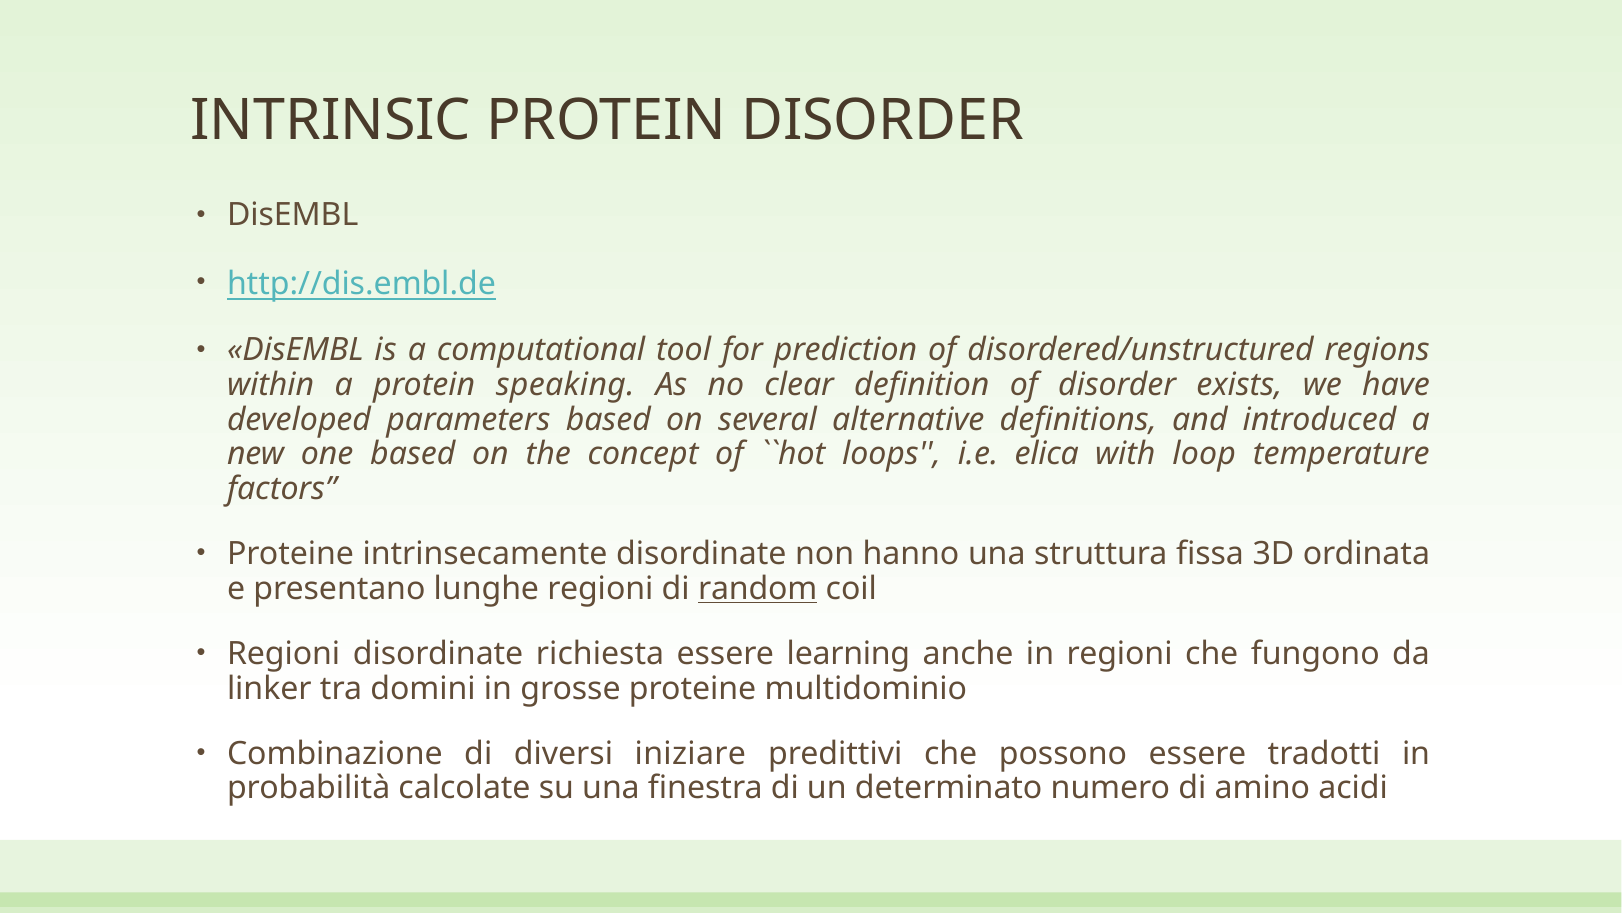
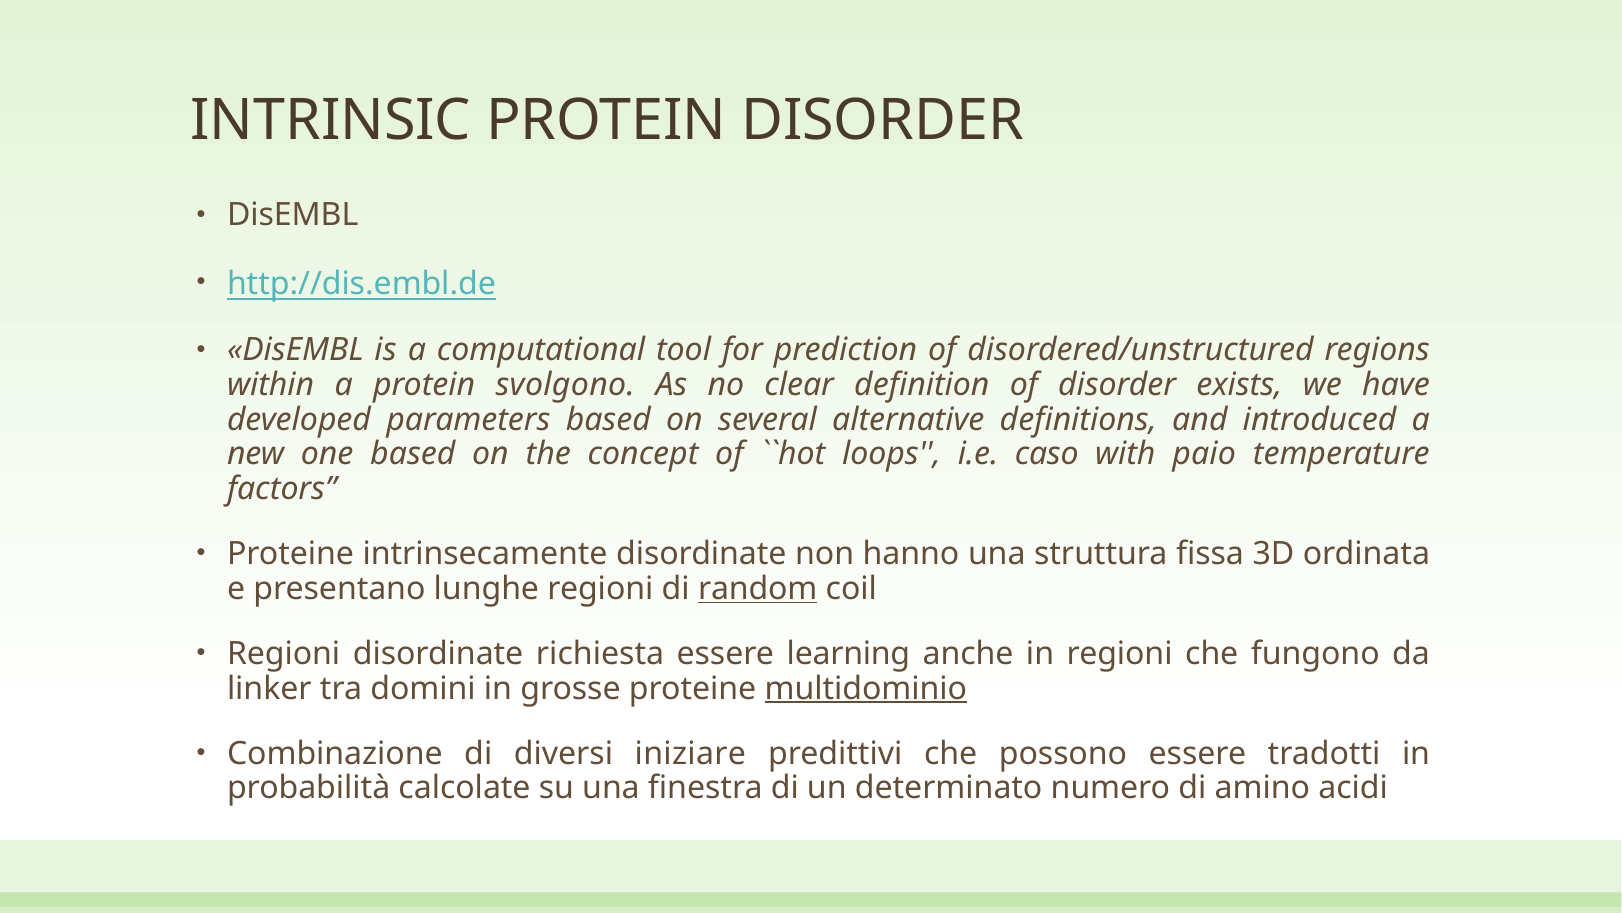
speaking: speaking -> svolgono (565, 384)
elica: elica -> caso (1047, 454)
loop: loop -> paio (1204, 454)
multidominio underline: none -> present (866, 688)
